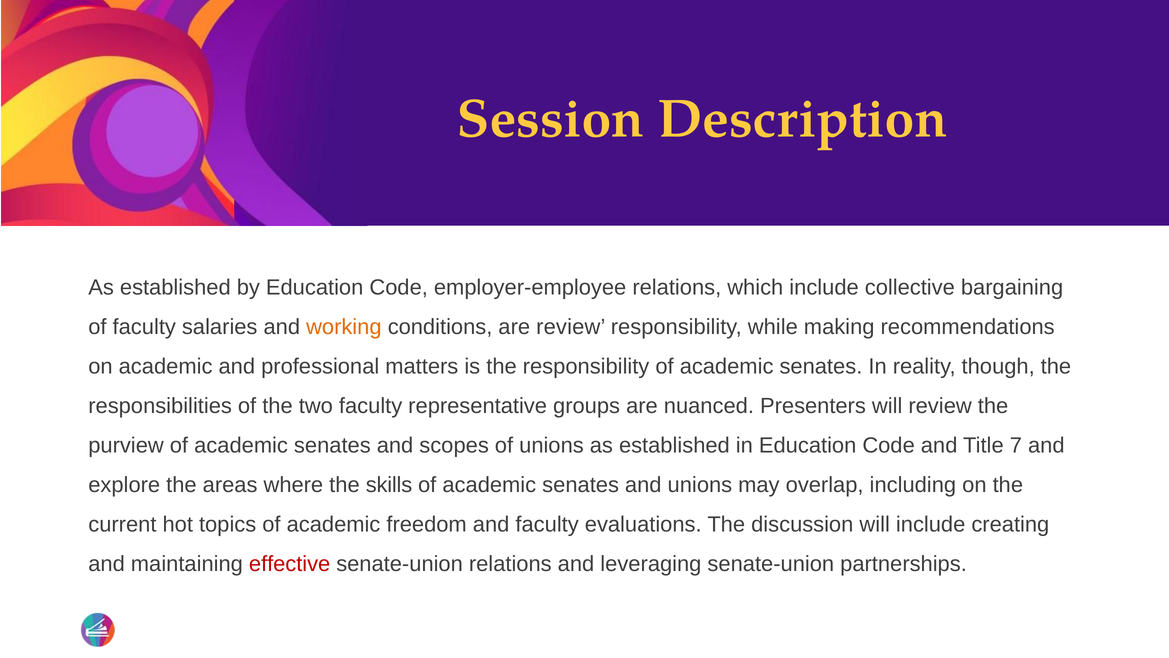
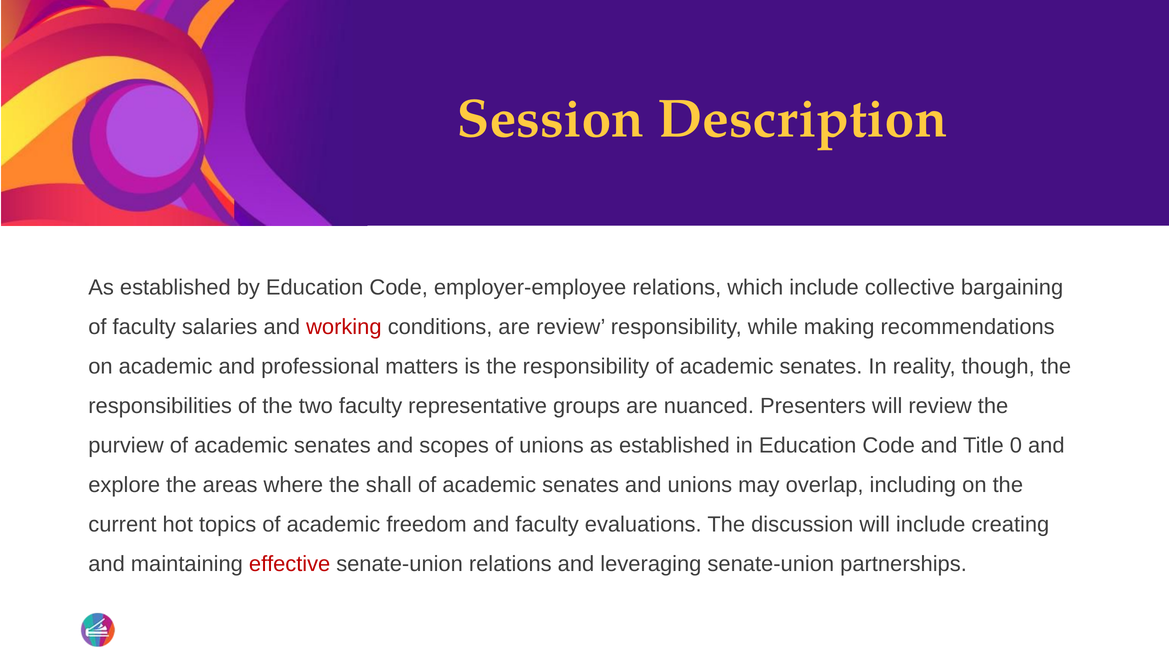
working colour: orange -> red (344, 327)
7: 7 -> 0 (1016, 445)
skills: skills -> shall (389, 485)
